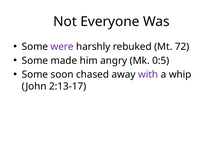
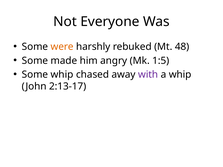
were colour: purple -> orange (62, 47)
72: 72 -> 48 (182, 47)
0:5: 0:5 -> 1:5 (161, 61)
Some soon: soon -> whip (62, 75)
